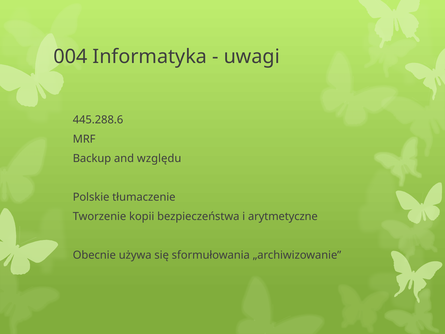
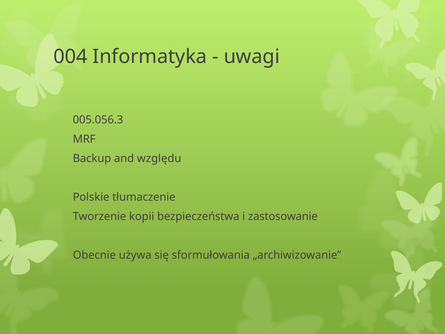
445.288.6: 445.288.6 -> 005.056.3 (98, 120)
arytmetyczne: arytmetyczne -> zastosowanie (283, 216)
